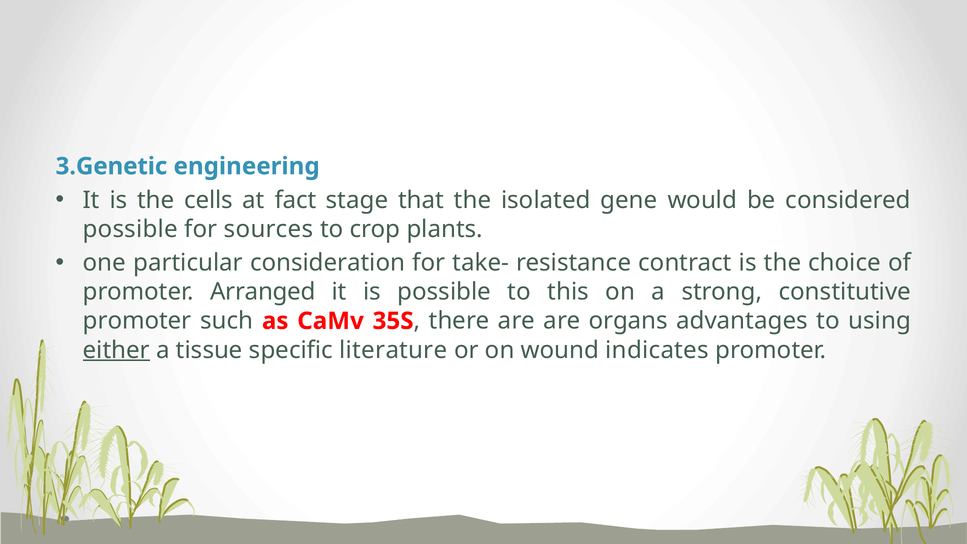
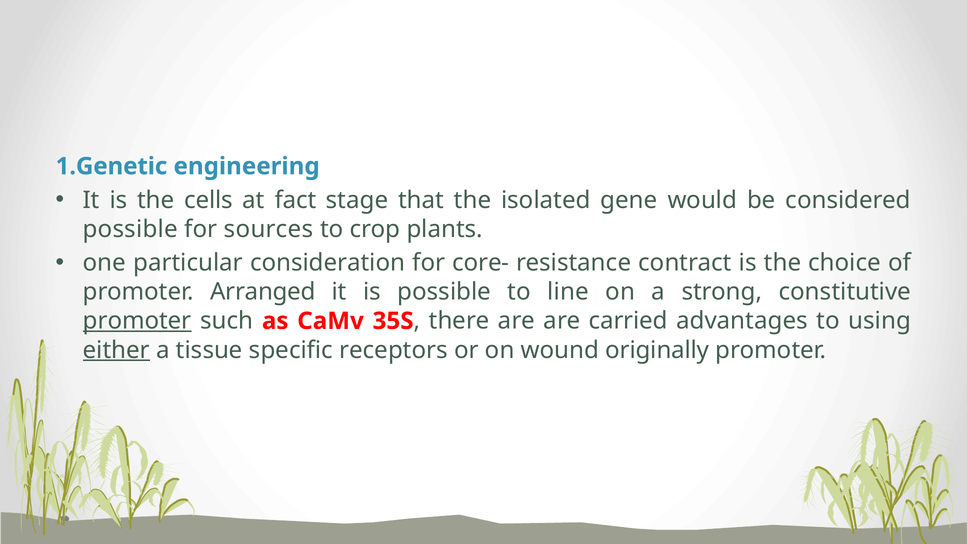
3.Genetic: 3.Genetic -> 1.Genetic (111, 166)
take-: take- -> core- (481, 263)
this: this -> line (568, 292)
promoter underline: none -> present (137, 321)
organs: organs -> carried (628, 321)
literature: literature -> receptors (394, 350)
indicates: indicates -> originally (657, 350)
